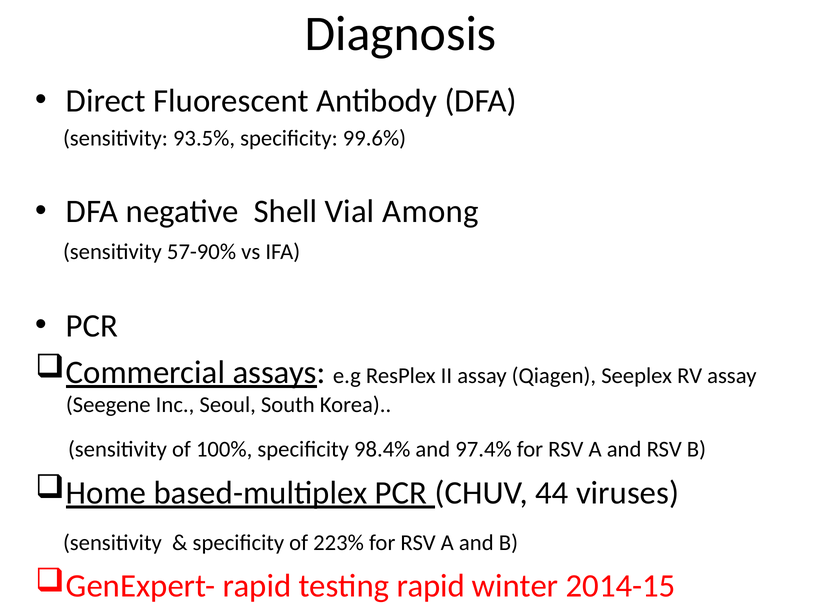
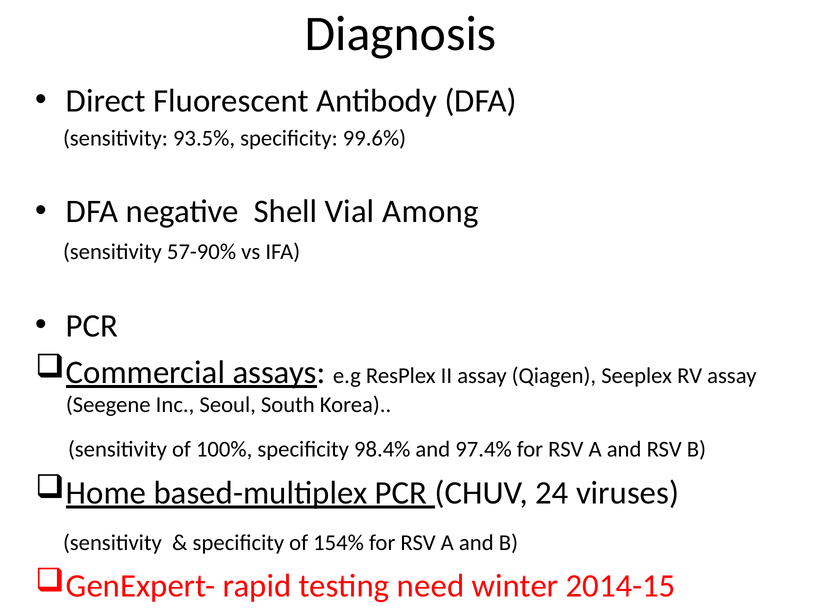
44: 44 -> 24 (552, 493)
223%: 223% -> 154% (339, 543)
testing rapid: rapid -> need (430, 586)
